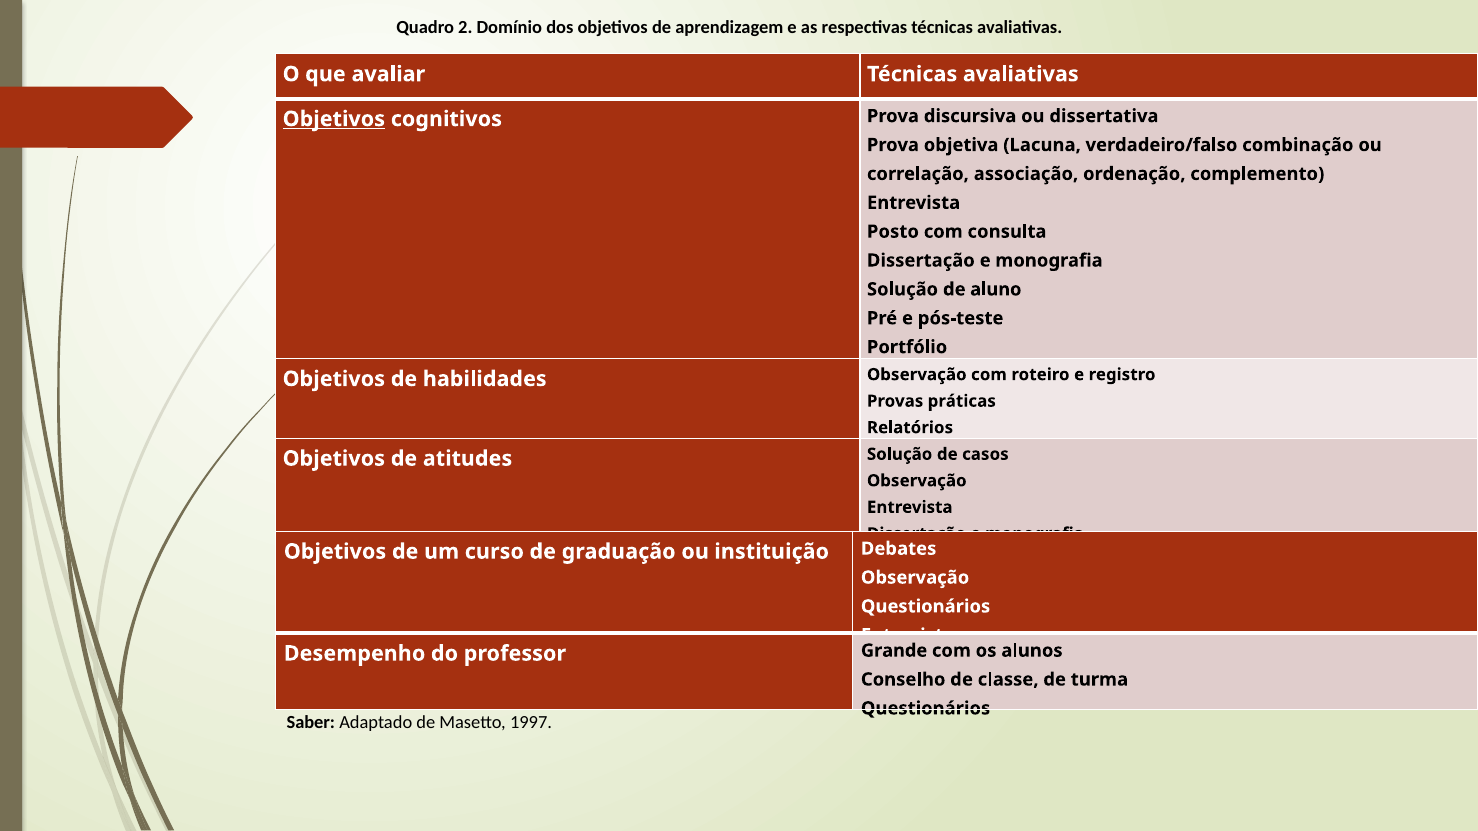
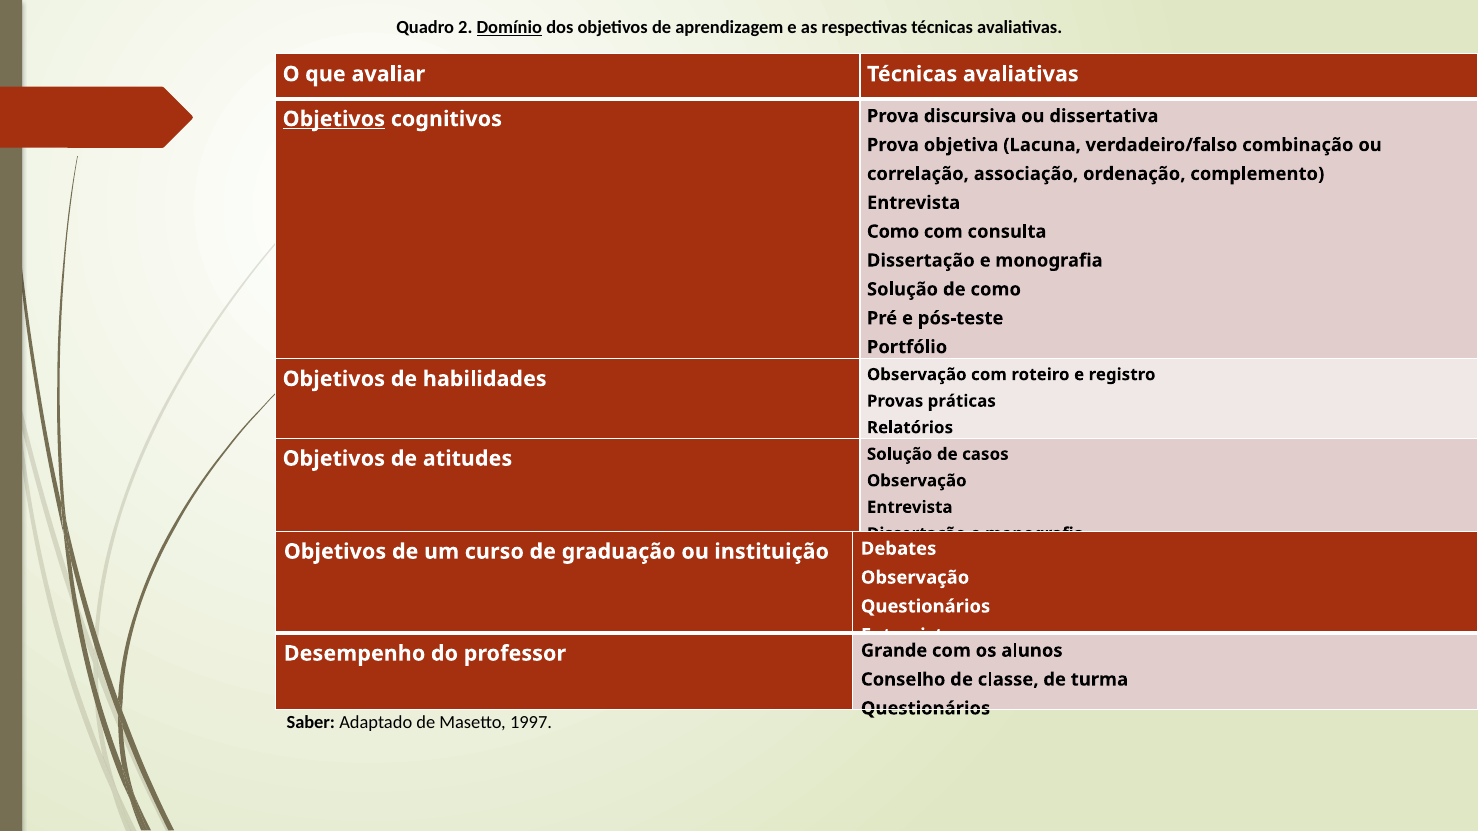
Domínio underline: none -> present (509, 27)
Posto: Posto -> Como (893, 232)
de aluno: aluno -> como (996, 289)
